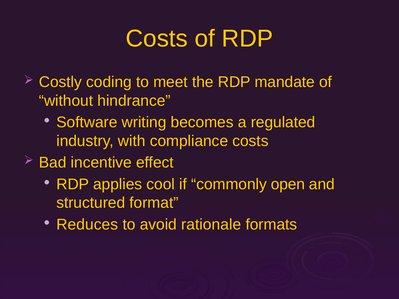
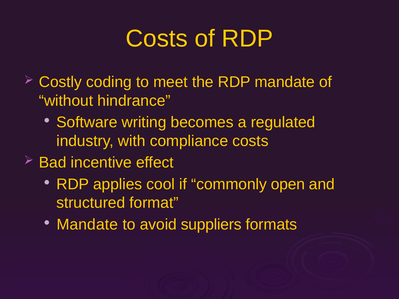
Reduces: Reduces -> Mandate (87, 225)
rationale: rationale -> suppliers (211, 225)
